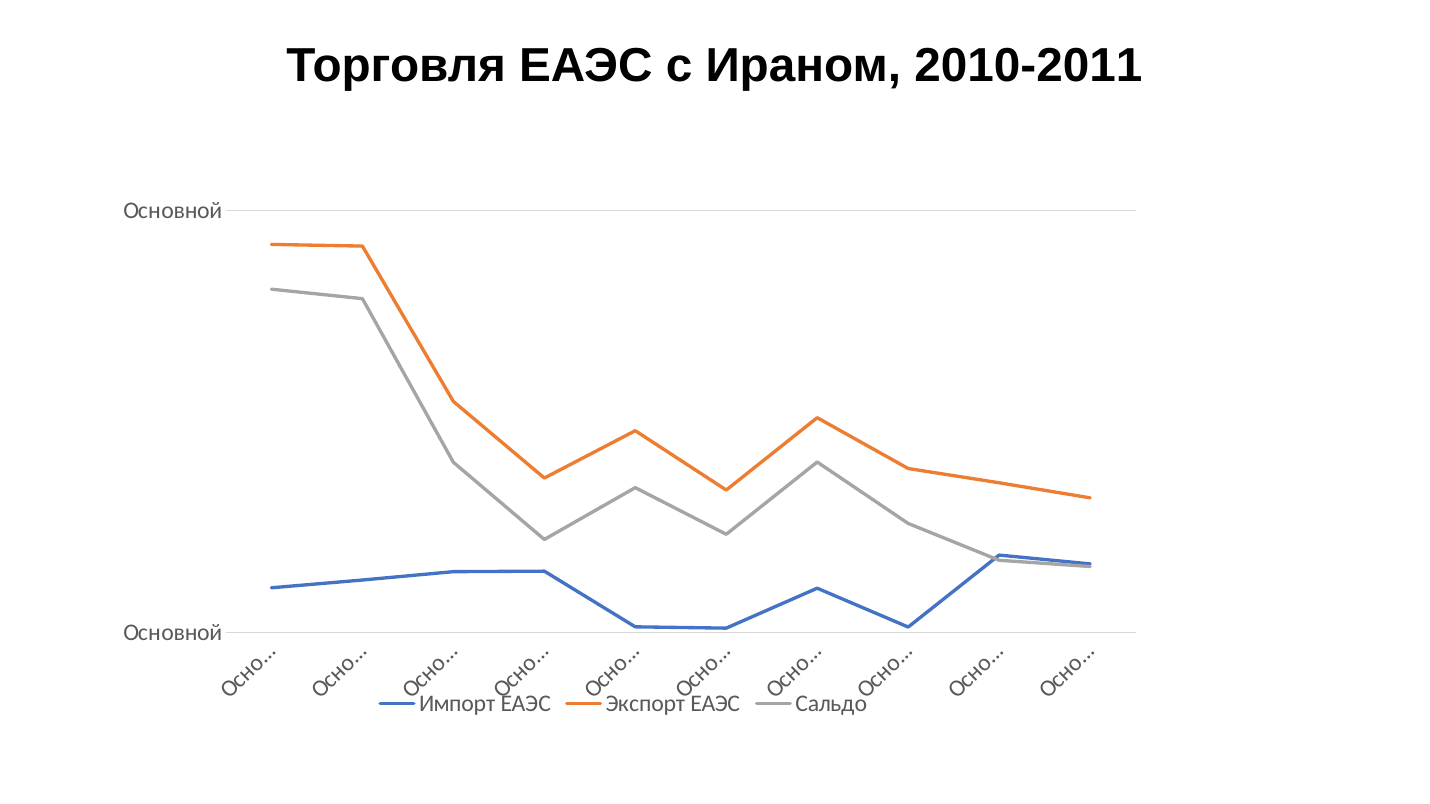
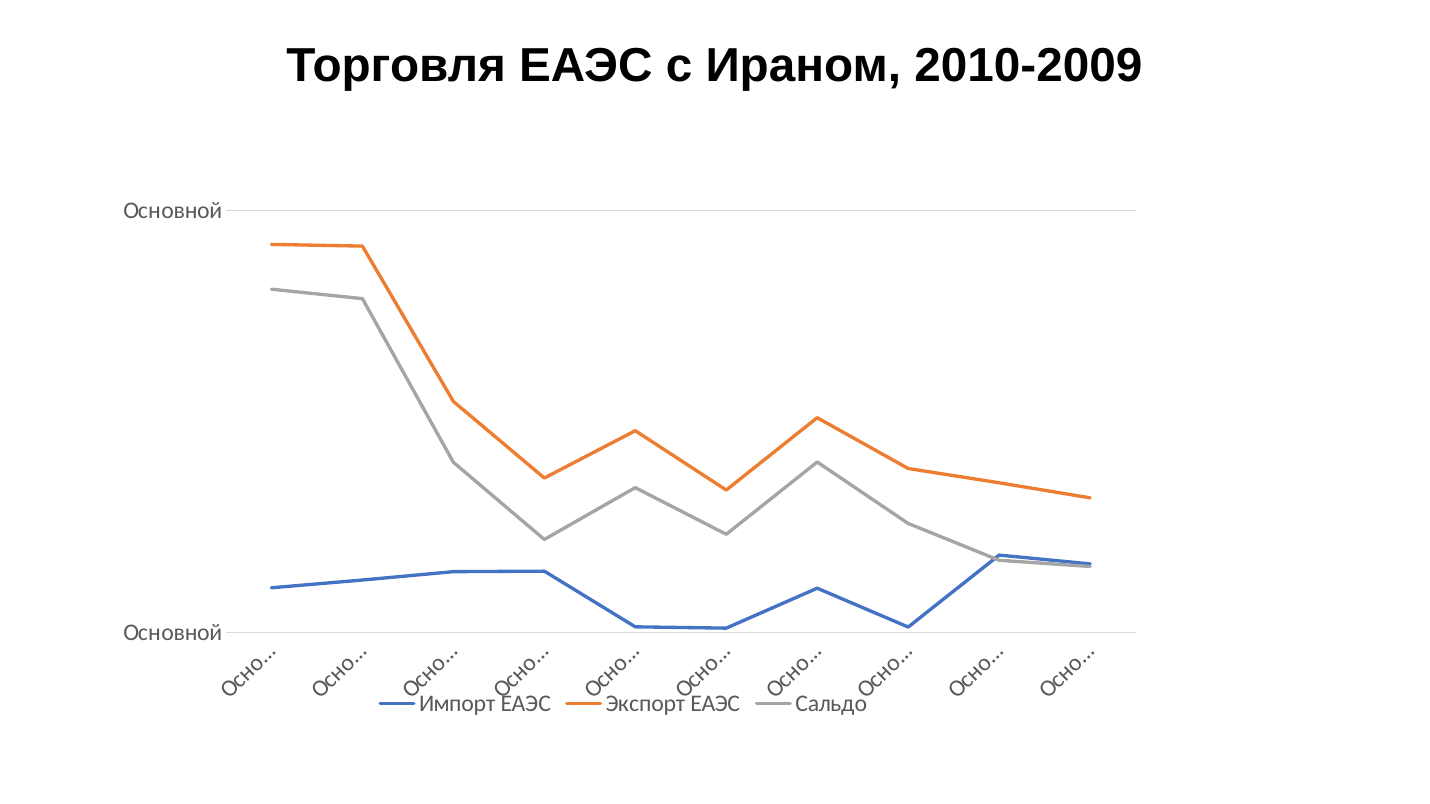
2010-2011: 2010-2011 -> 2010-2009 (1028, 65)
